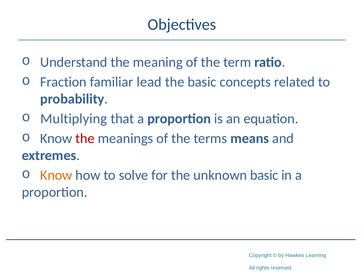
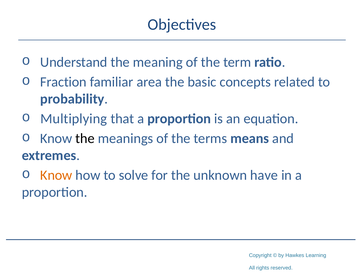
lead: lead -> area (149, 82)
the colour: red -> black (85, 139)
unknown basic: basic -> have (264, 175)
